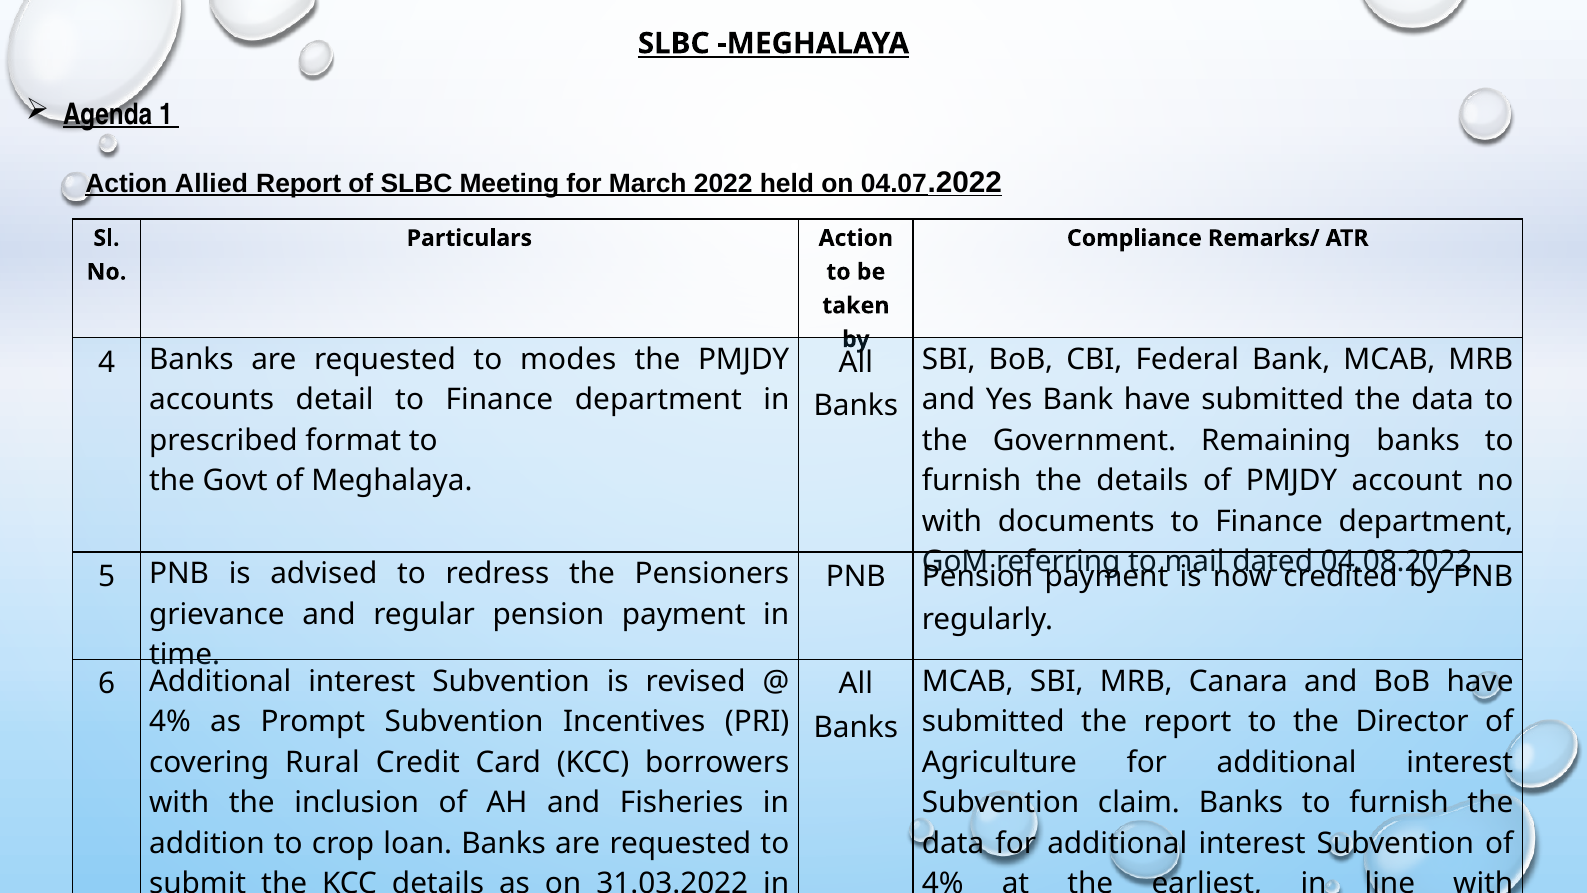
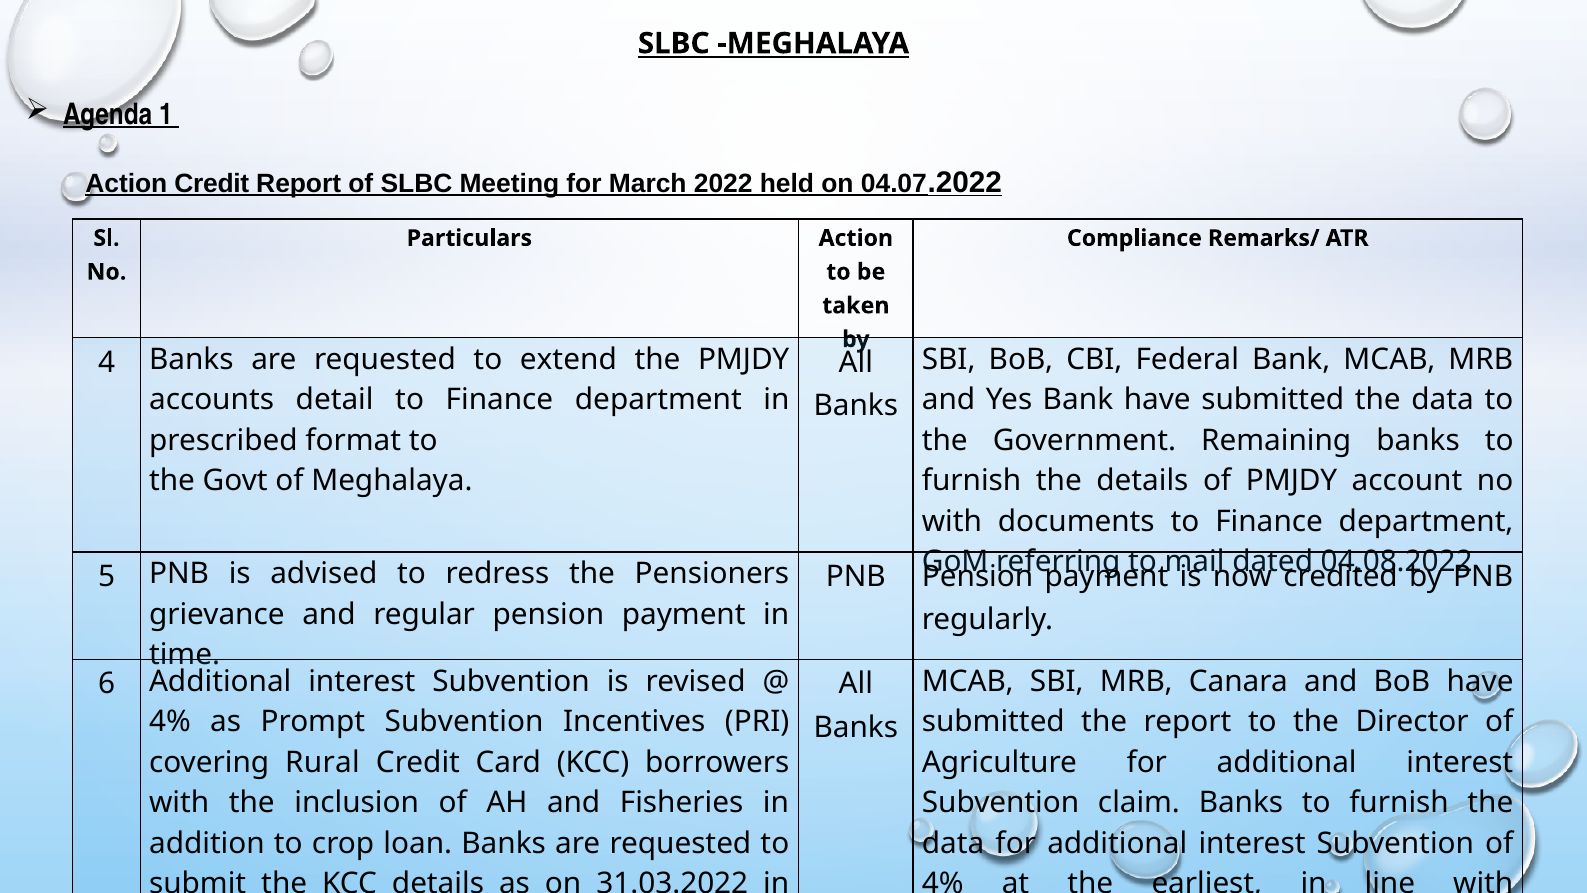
Action Allied: Allied -> Credit (212, 183)
modes: modes -> extend (568, 360)
